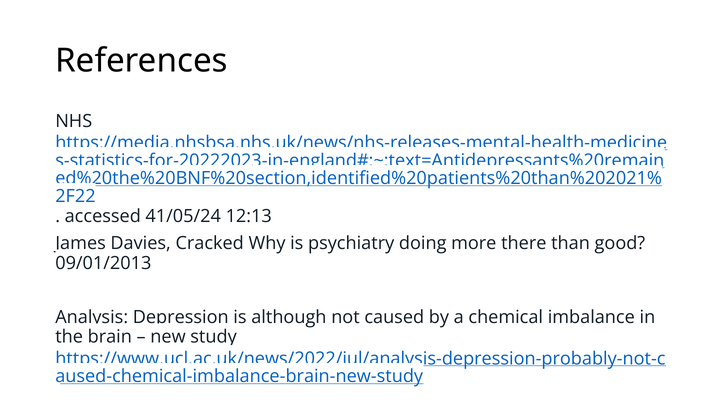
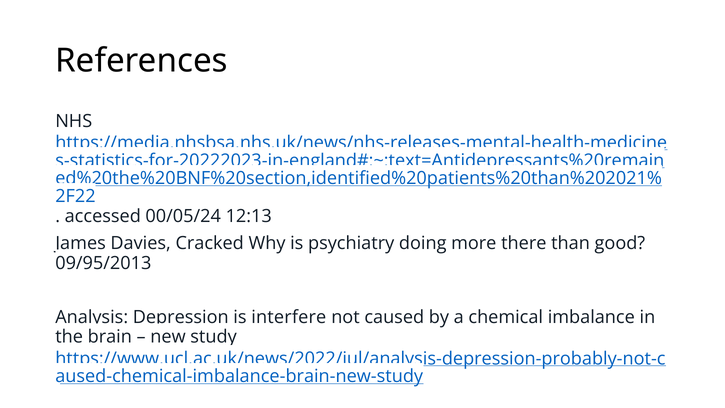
41/05/24: 41/05/24 -> 00/05/24 (183, 216)
09/01/2013: 09/01/2013 -> 09/95/2013 (103, 263)
although: although -> interfere (289, 317)
